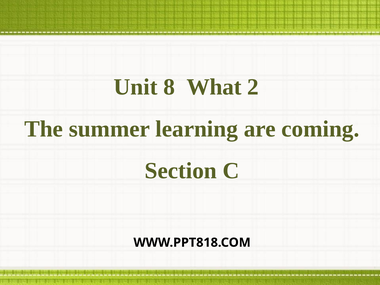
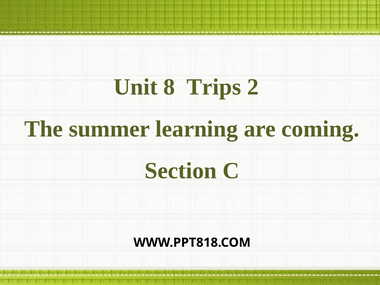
What: What -> Trips (214, 87)
